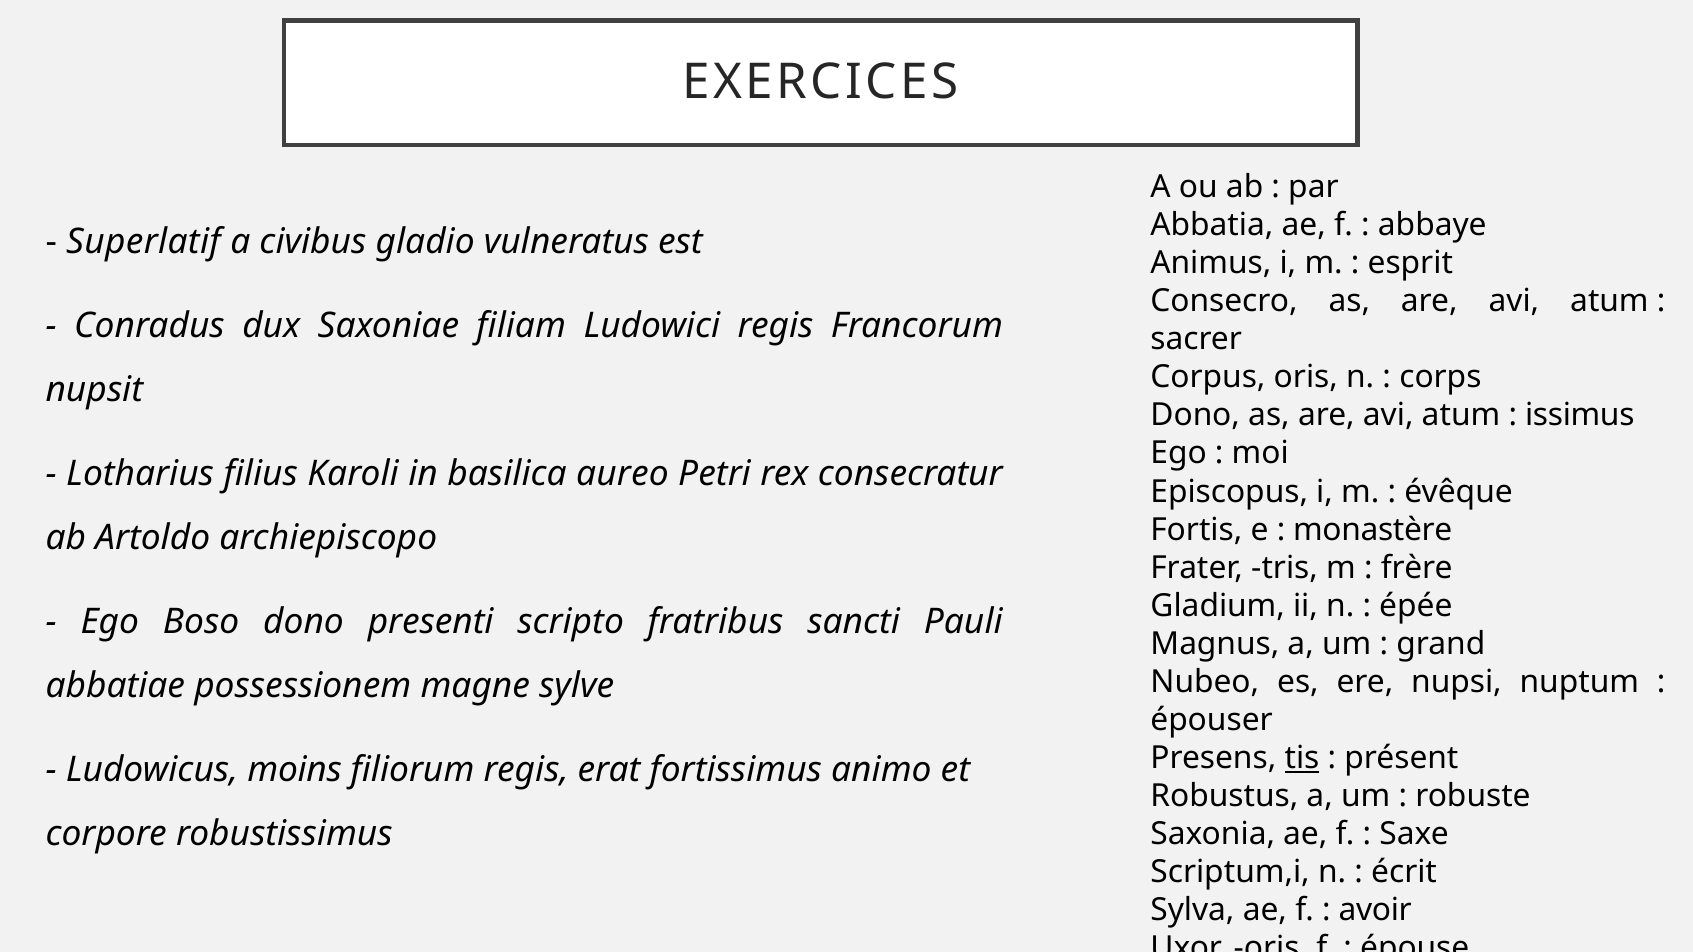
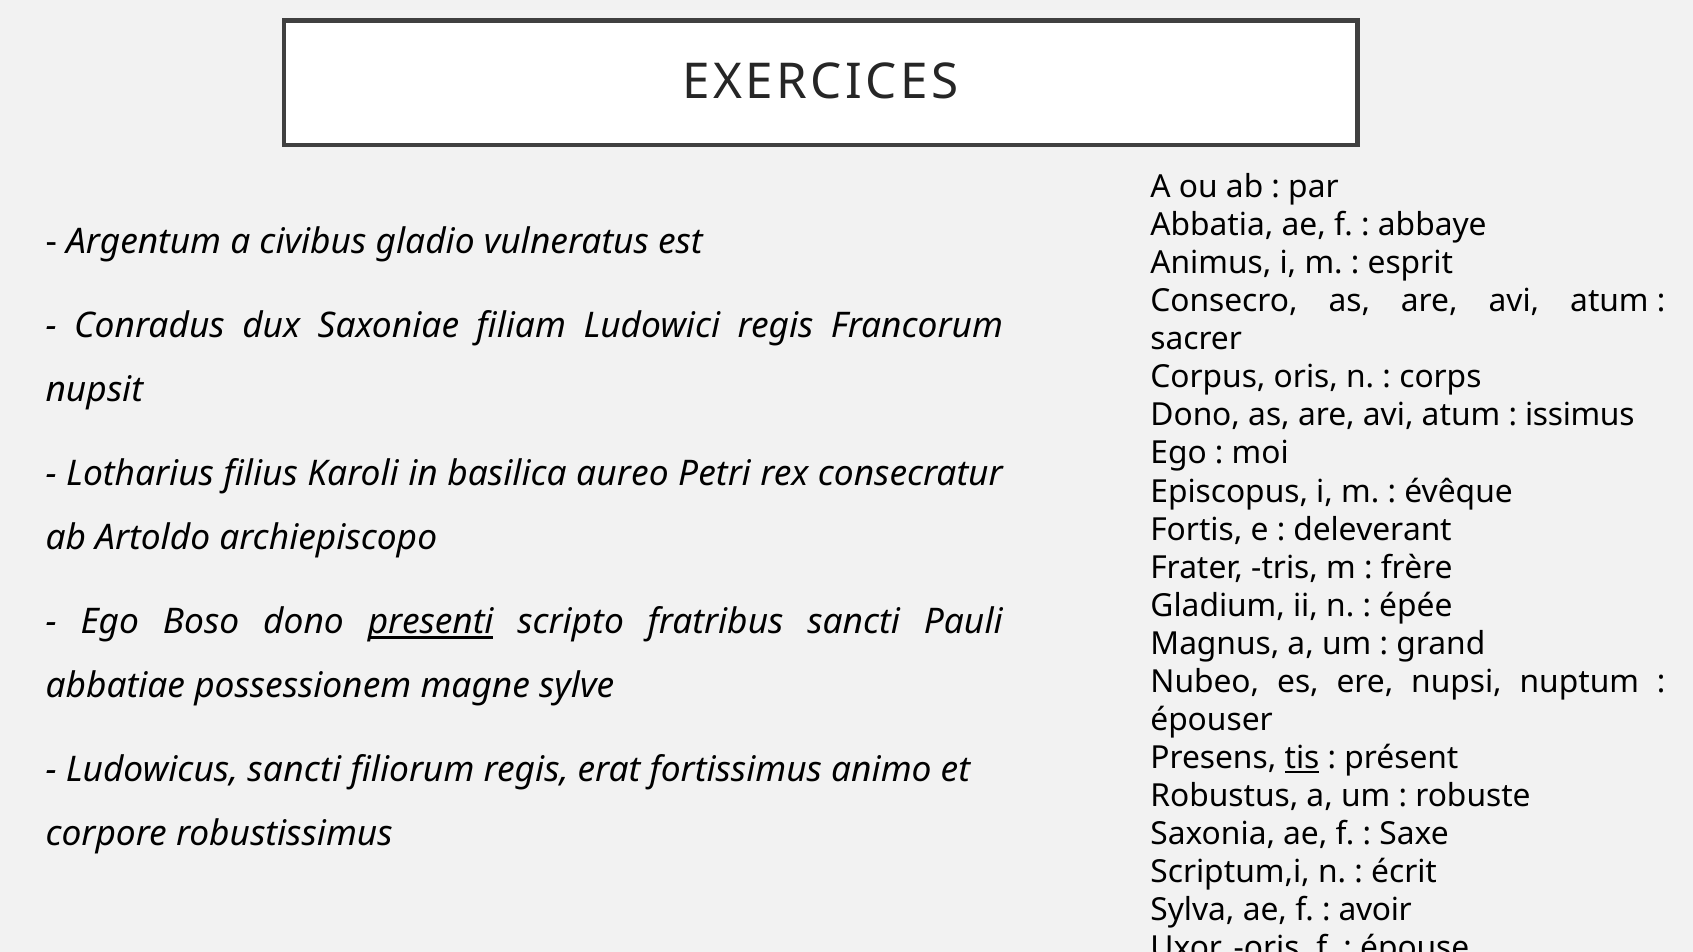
Superlatif: Superlatif -> Argentum (144, 242)
monastère: monastère -> deleverant (1373, 530)
presenti underline: none -> present (431, 622)
Ludowicus moins: moins -> sancti (294, 771)
